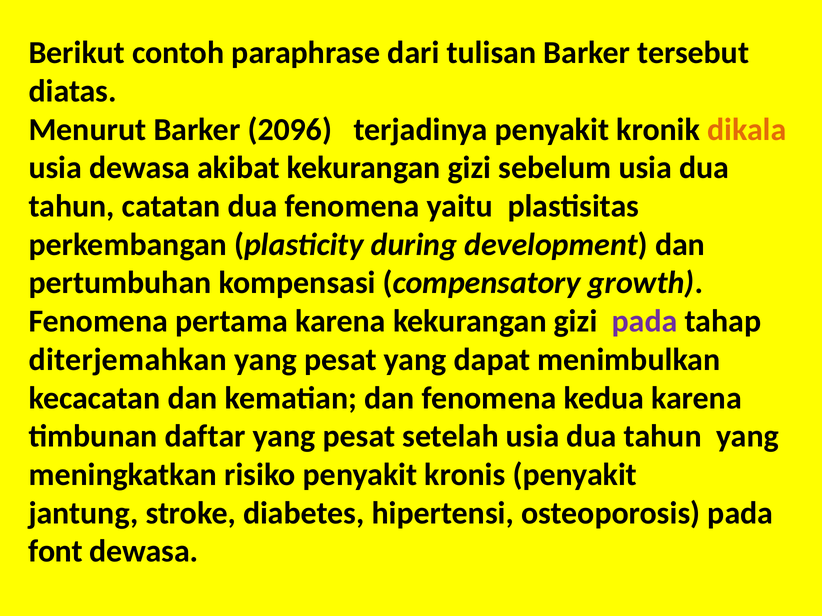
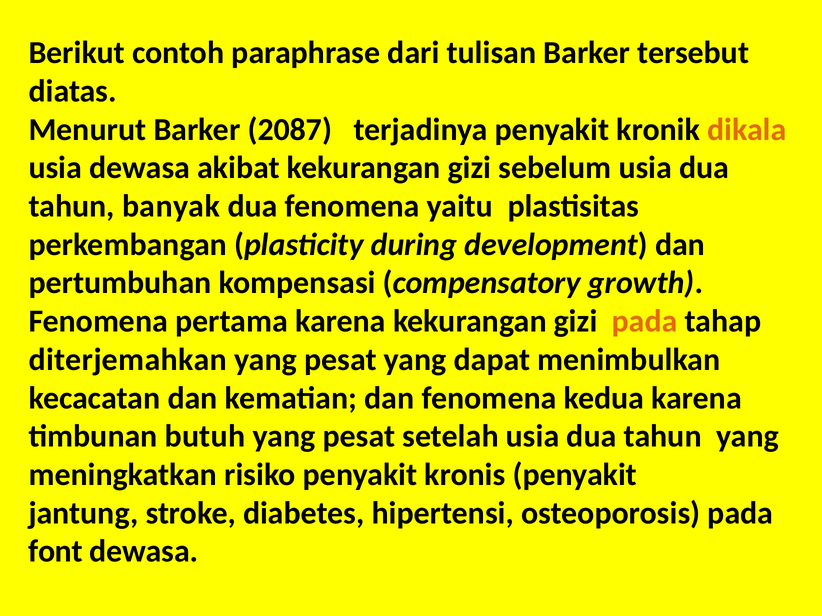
2096: 2096 -> 2087 (290, 130)
catatan: catatan -> banyak (171, 206)
pada colour: purple -> orange (645, 322)
daftar: daftar -> butuh (205, 437)
